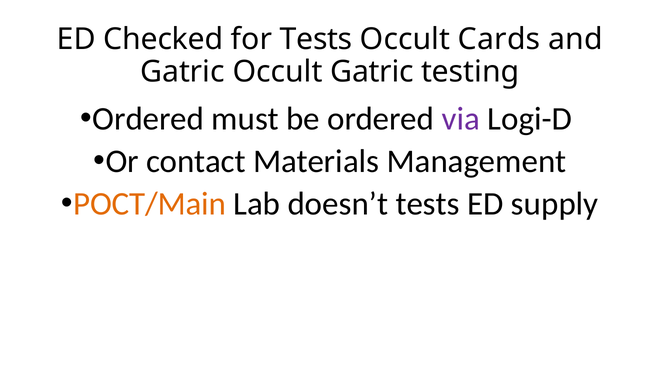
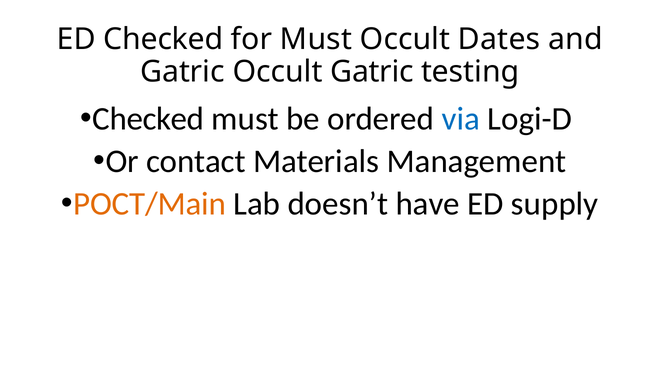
for Tests: Tests -> Must (316, 39)
Cards: Cards -> Dates (499, 39)
Ordered: Ordered -> Checked (148, 119)
via colour: purple -> blue (461, 119)
doesn’t tests: tests -> have (428, 204)
